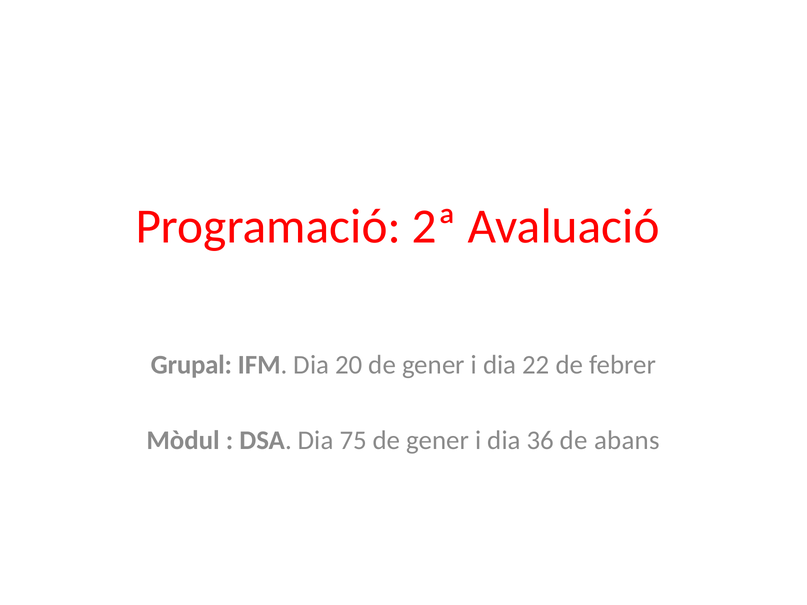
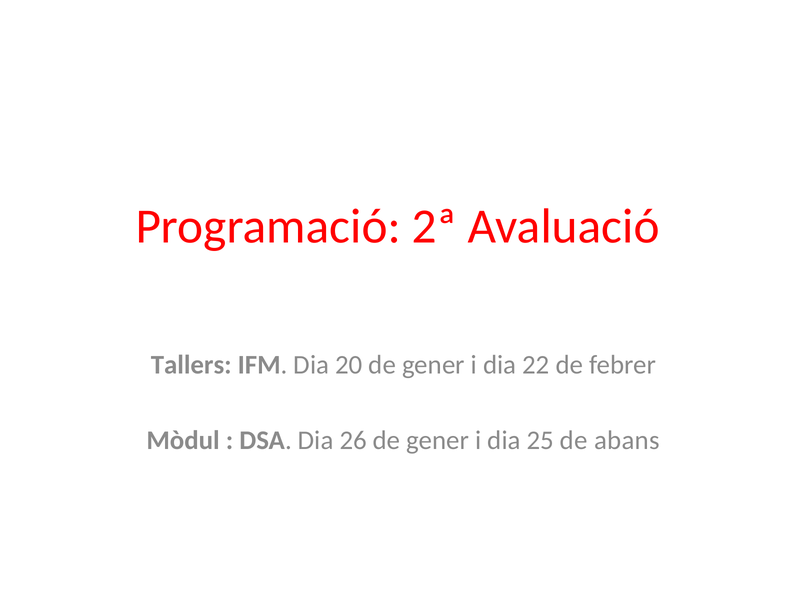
Grupal: Grupal -> Tallers (191, 365)
75: 75 -> 26 (353, 440)
36: 36 -> 25 (540, 440)
